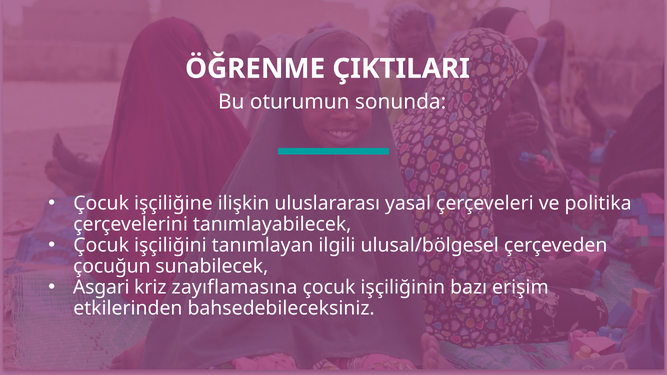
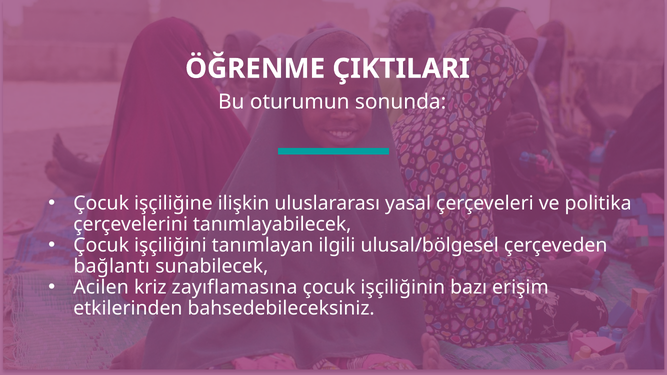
çocuğun: çocuğun -> bağlantı (112, 266)
Asgari: Asgari -> Acilen (101, 287)
